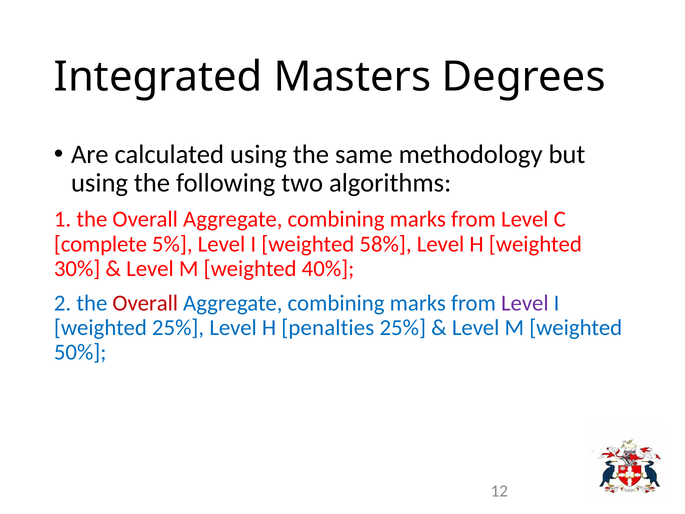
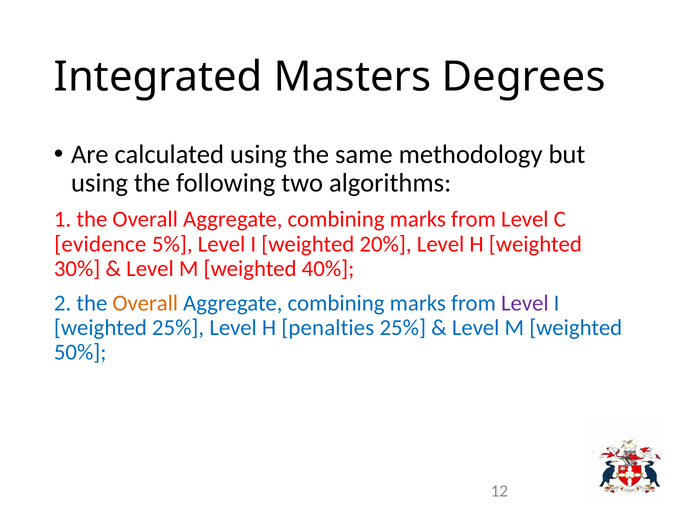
complete: complete -> evidence (100, 244)
58%: 58% -> 20% (386, 244)
Overall colour: red -> orange (145, 303)
